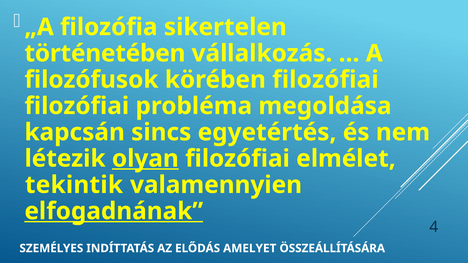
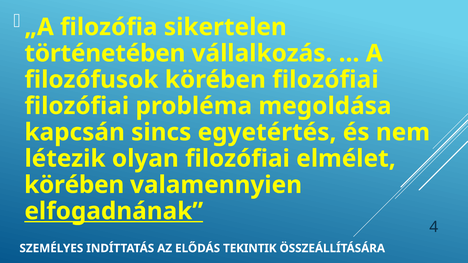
olyan underline: present -> none (145, 159)
tekintik: tekintik -> körében (74, 185)
AMELYET: AMELYET -> TEKINTIK (250, 249)
